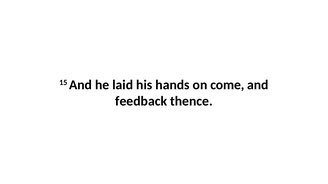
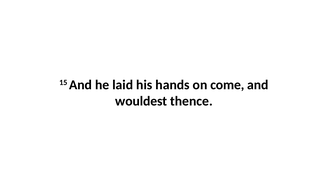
feedback: feedback -> wouldest (141, 101)
